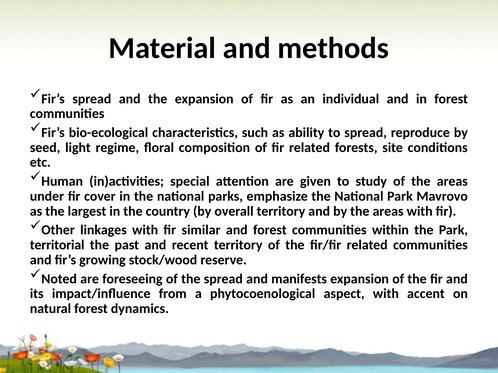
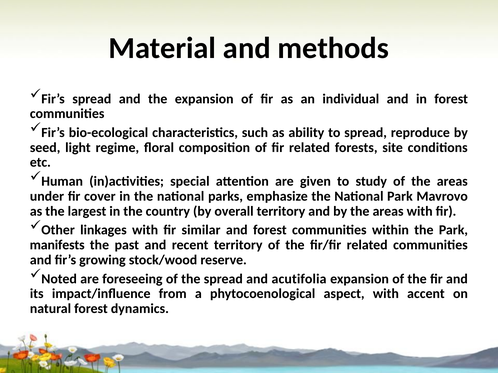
territorial: territorial -> manifests (57, 245)
manifests: manifests -> acutifolia (299, 279)
